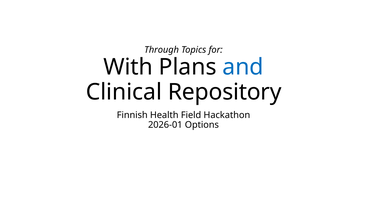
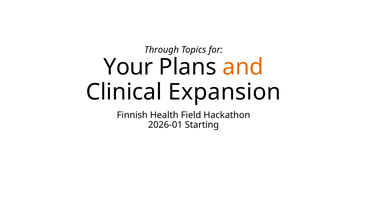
With: With -> Your (128, 67)
and colour: blue -> orange (243, 67)
Repository: Repository -> Expansion (224, 92)
Options: Options -> Starting (202, 125)
